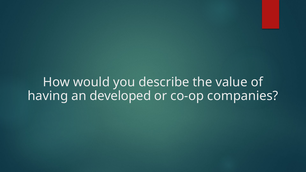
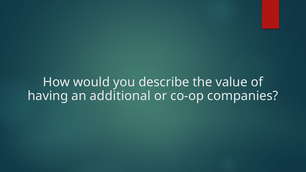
developed: developed -> additional (120, 96)
